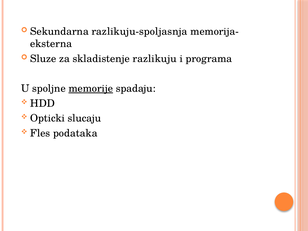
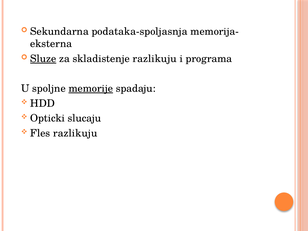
razlikuju-spoljasnja: razlikuju-spoljasnja -> podataka-spoljasnja (140, 31)
Sluze underline: none -> present (43, 59)
Fles podataka: podataka -> razlikuju (75, 133)
